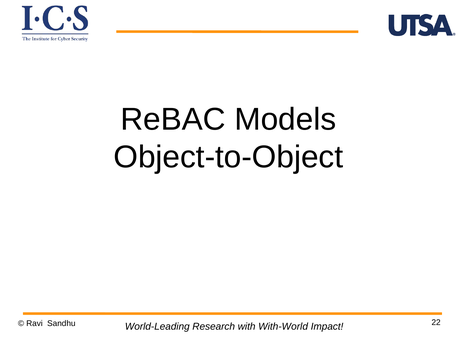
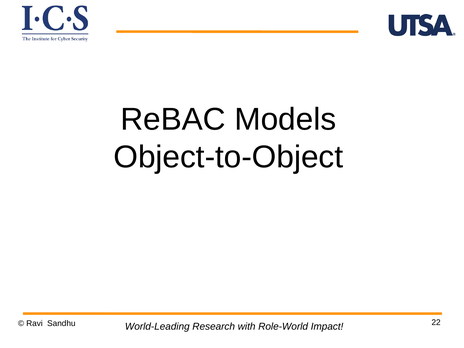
With-World: With-World -> Role-World (283, 327)
